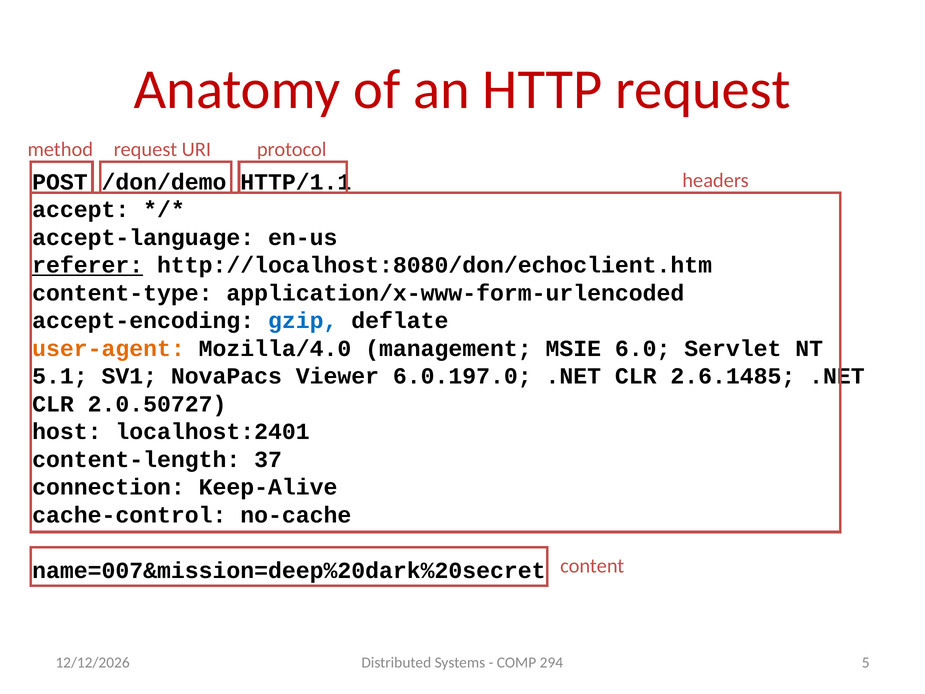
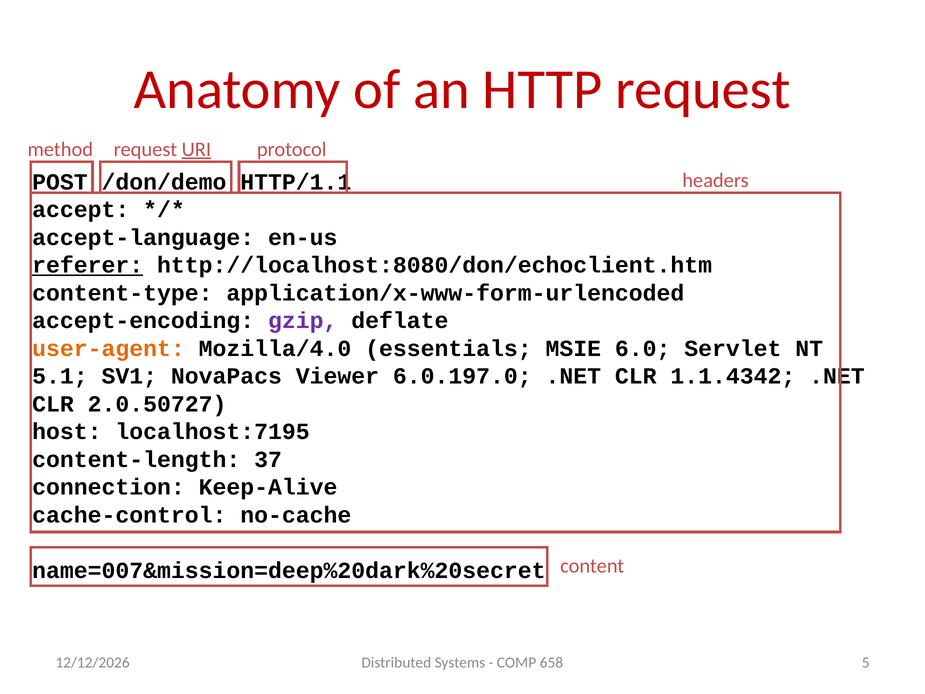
URI underline: none -> present (196, 149)
gzip colour: blue -> purple (303, 321)
management: management -> essentials (448, 348)
2.6.1485: 2.6.1485 -> 1.1.4342 (733, 376)
localhost:2401: localhost:2401 -> localhost:7195 (213, 432)
294: 294 -> 658 (551, 663)
